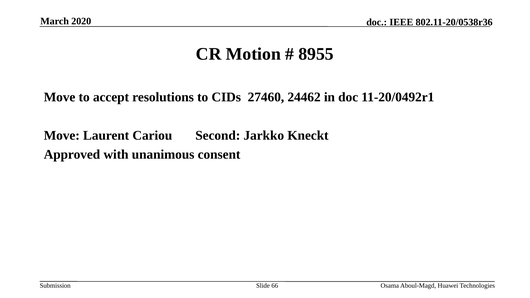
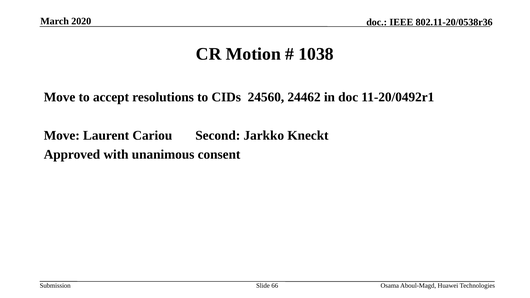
8955: 8955 -> 1038 (316, 54)
27460: 27460 -> 24560 (266, 97)
